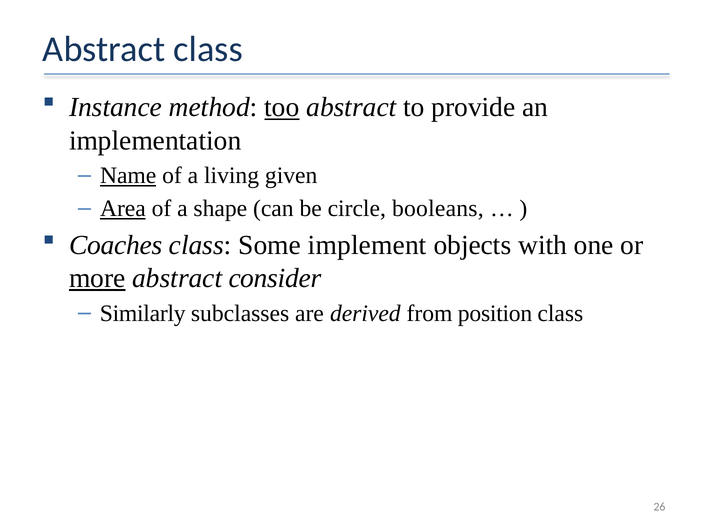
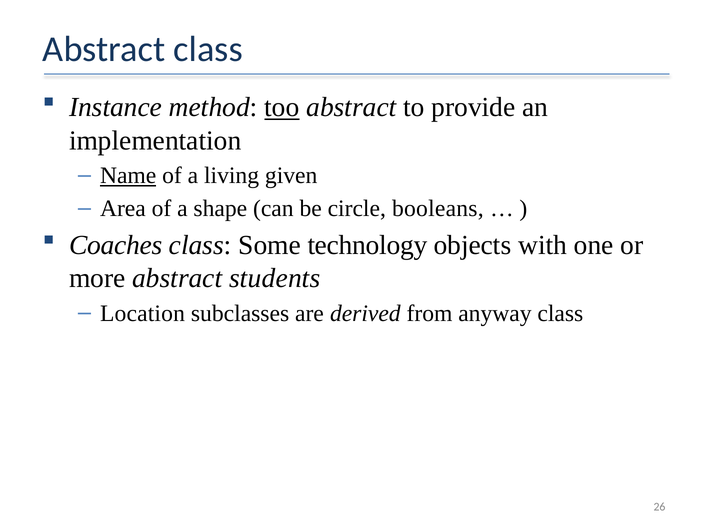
Area underline: present -> none (123, 209)
implement: implement -> technology (367, 245)
more underline: present -> none (97, 278)
consider: consider -> students (275, 278)
Similarly: Similarly -> Location (142, 313)
position: position -> anyway (495, 313)
